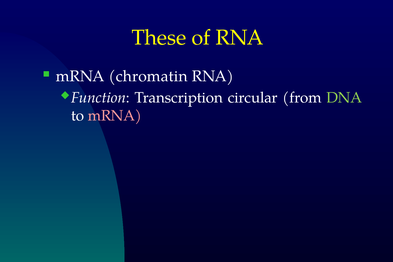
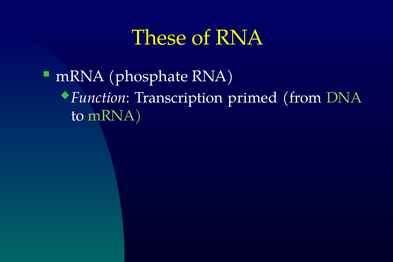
chromatin: chromatin -> phosphate (148, 76)
circular: circular -> primed (253, 98)
mRNA colour: pink -> light green (115, 116)
